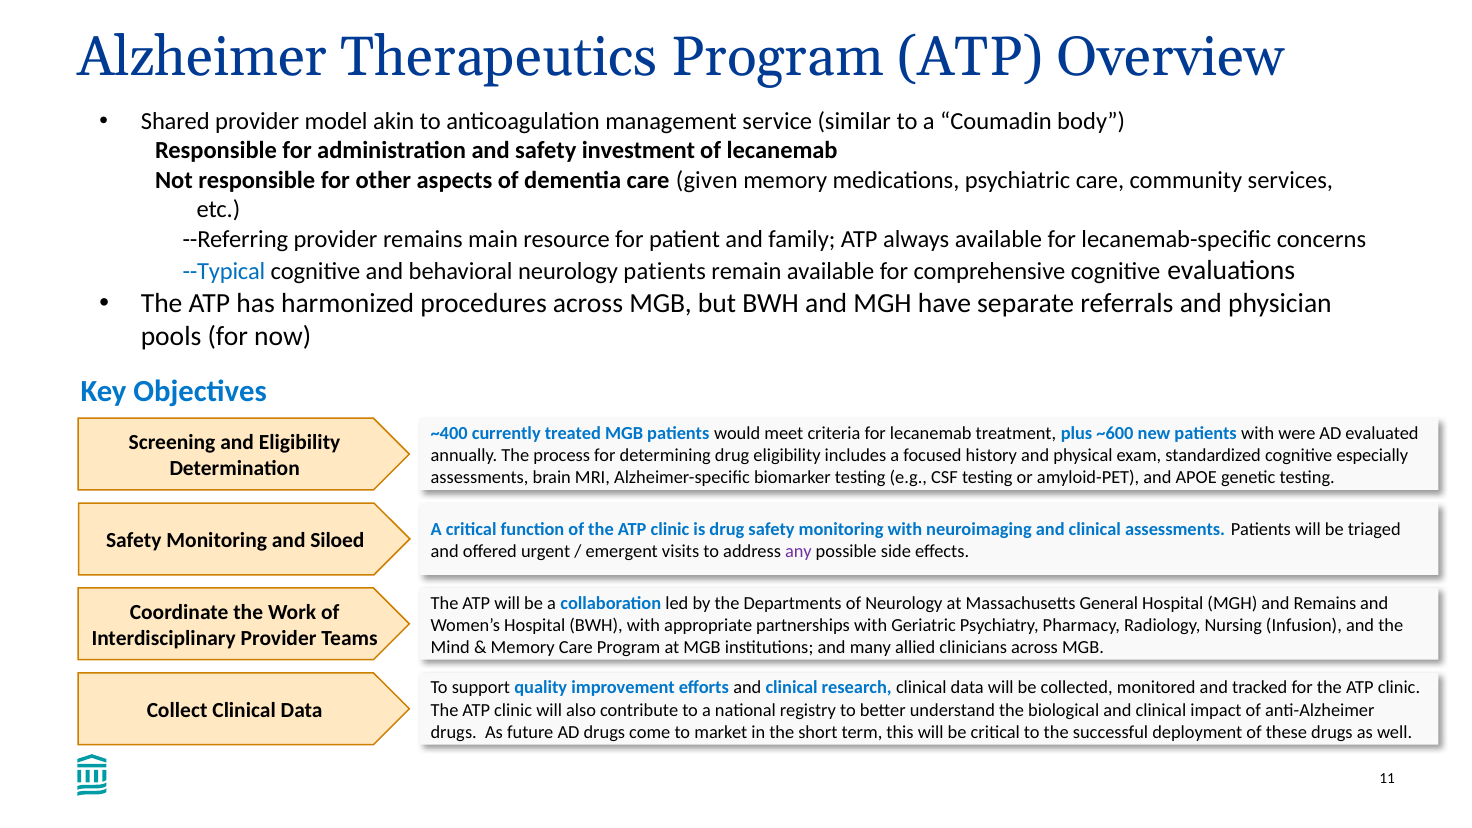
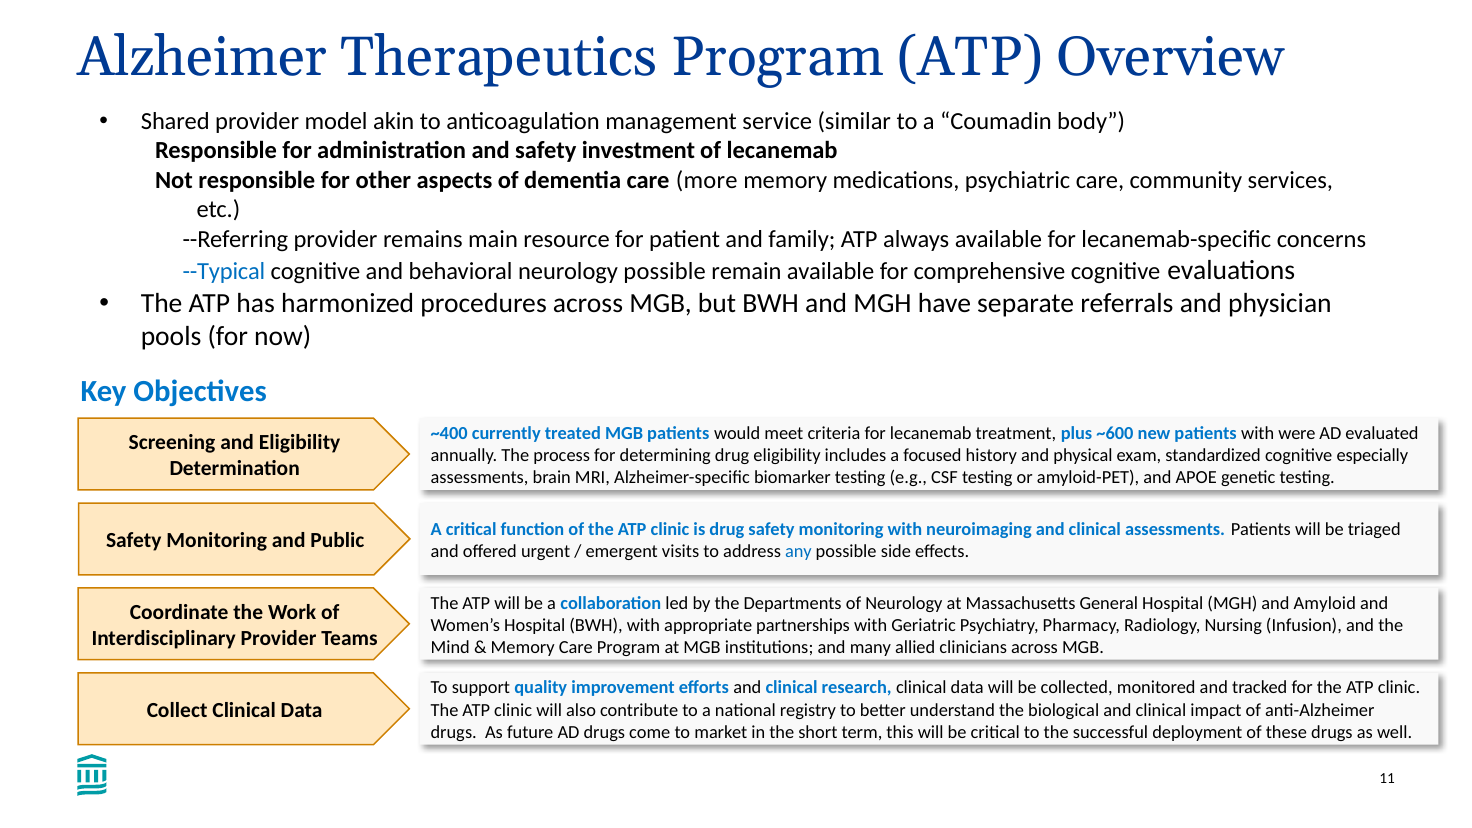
given: given -> more (707, 180)
neurology patients: patients -> possible (665, 272)
Siloed: Siloed -> Public (337, 540)
any colour: purple -> blue (798, 551)
and Remains: Remains -> Amyloid (1325, 603)
